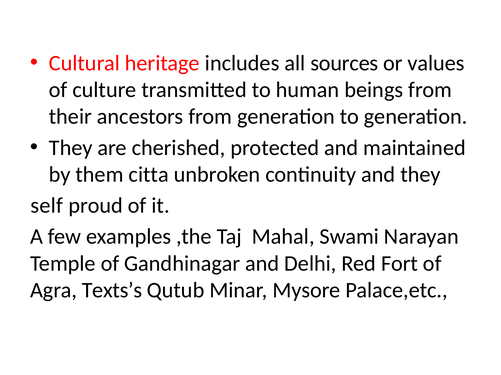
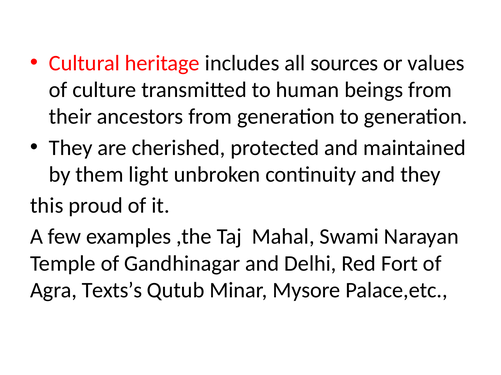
citta: citta -> light (149, 175)
self: self -> this (47, 206)
